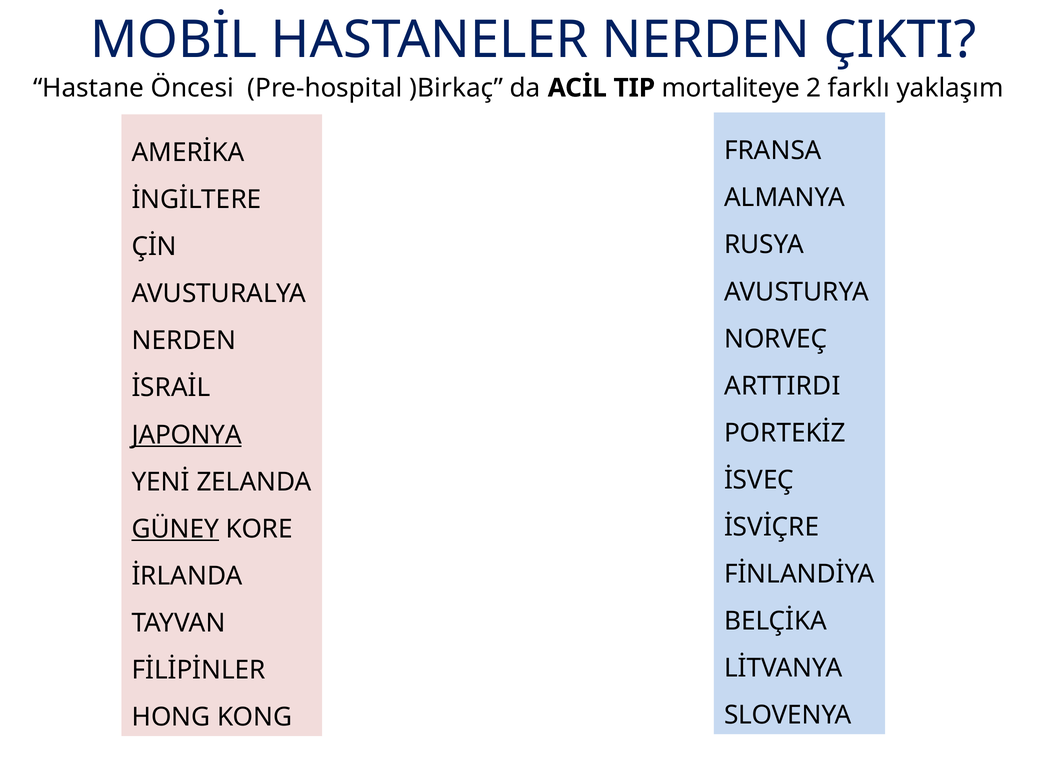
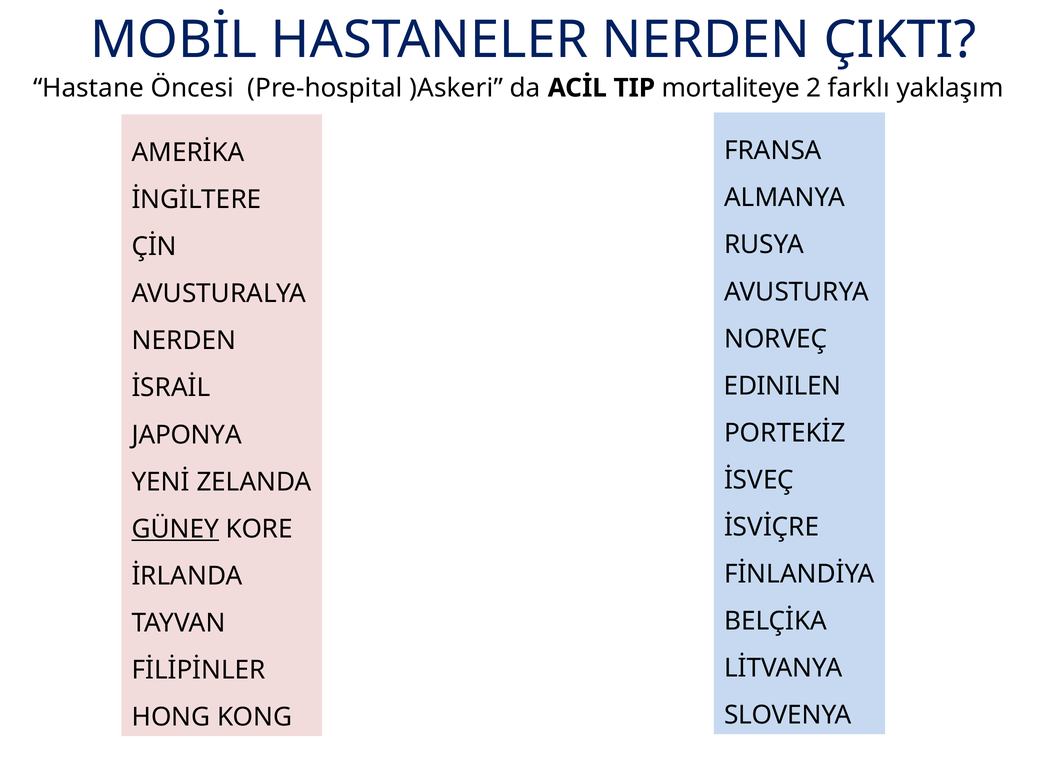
)Birkaç: )Birkaç -> )Askeri (456, 88)
ARTTIRDI: ARTTIRDI -> EDINILEN (782, 386)
JAPONYA underline: present -> none (187, 435)
